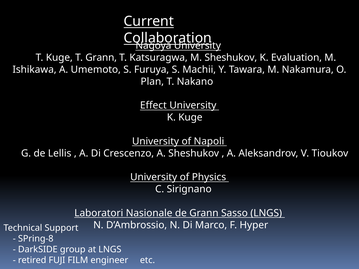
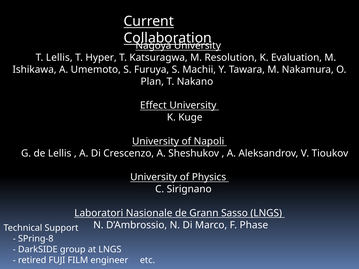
T Kuge: Kuge -> Lellis (59, 58)
T Grann: Grann -> Hyper (101, 58)
M Sheshukov: Sheshukov -> Resolution (231, 58)
Hyper: Hyper -> Phase (254, 225)
